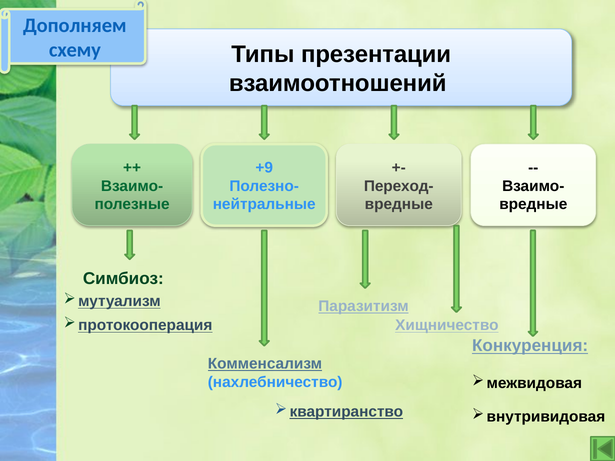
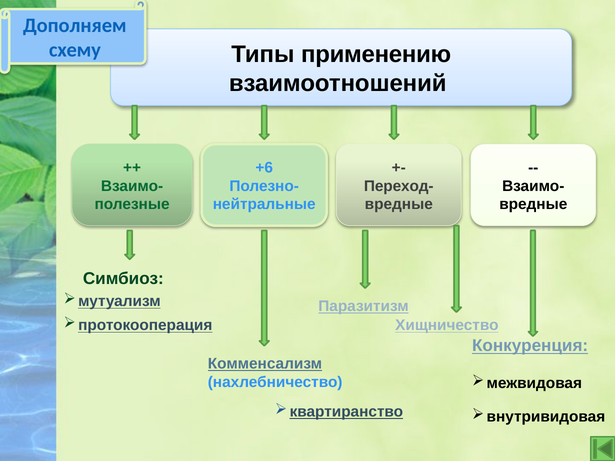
презентации: презентации -> применению (376, 55)
+9: +9 -> +6 (264, 168)
